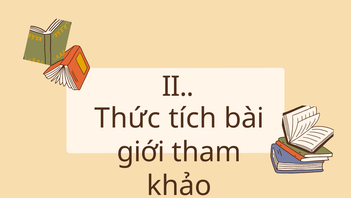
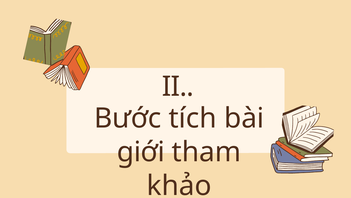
Thức: Thức -> Bước (128, 118)
